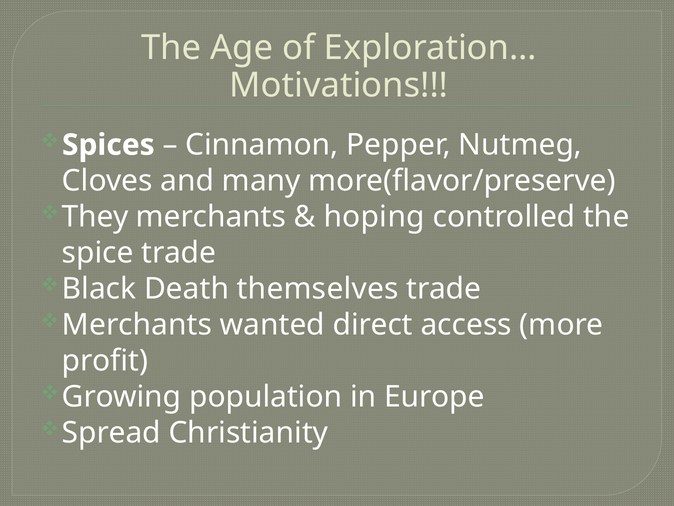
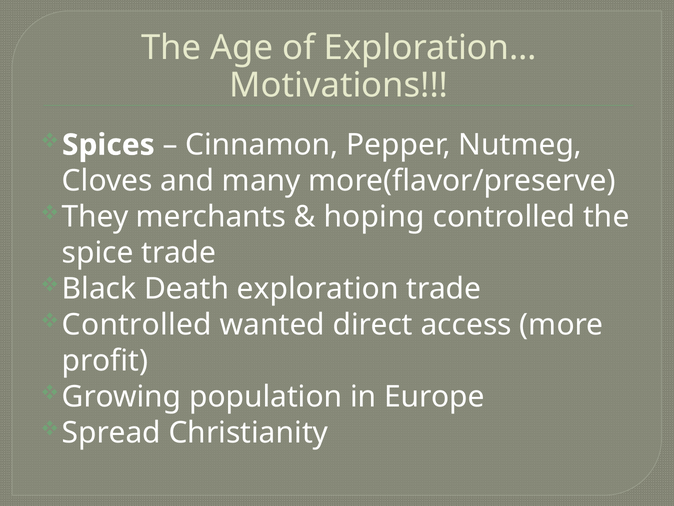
themselves: themselves -> exploration (318, 289)
Merchants: Merchants -> Controlled (137, 325)
